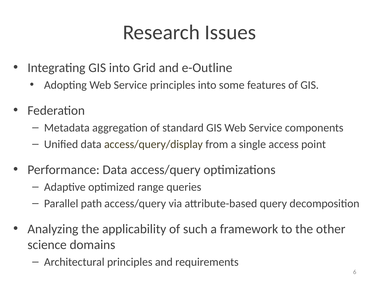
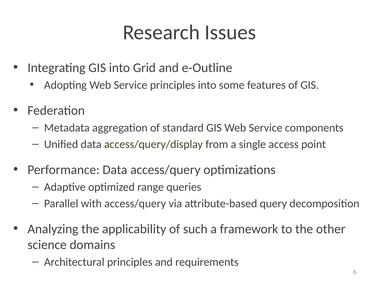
path: path -> with (91, 203)
